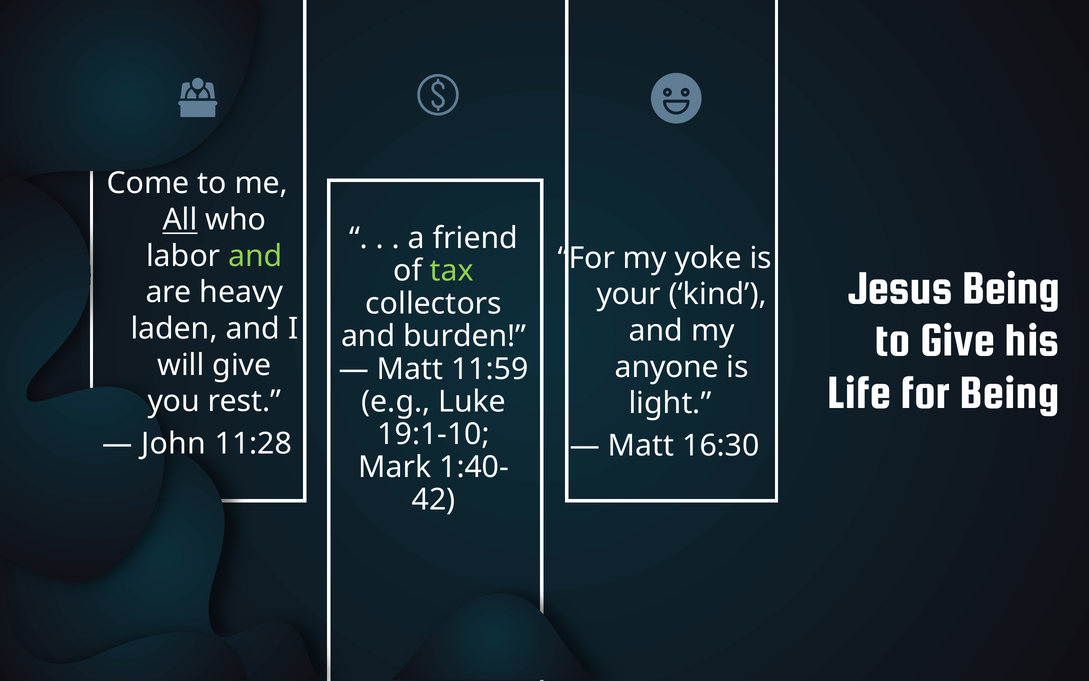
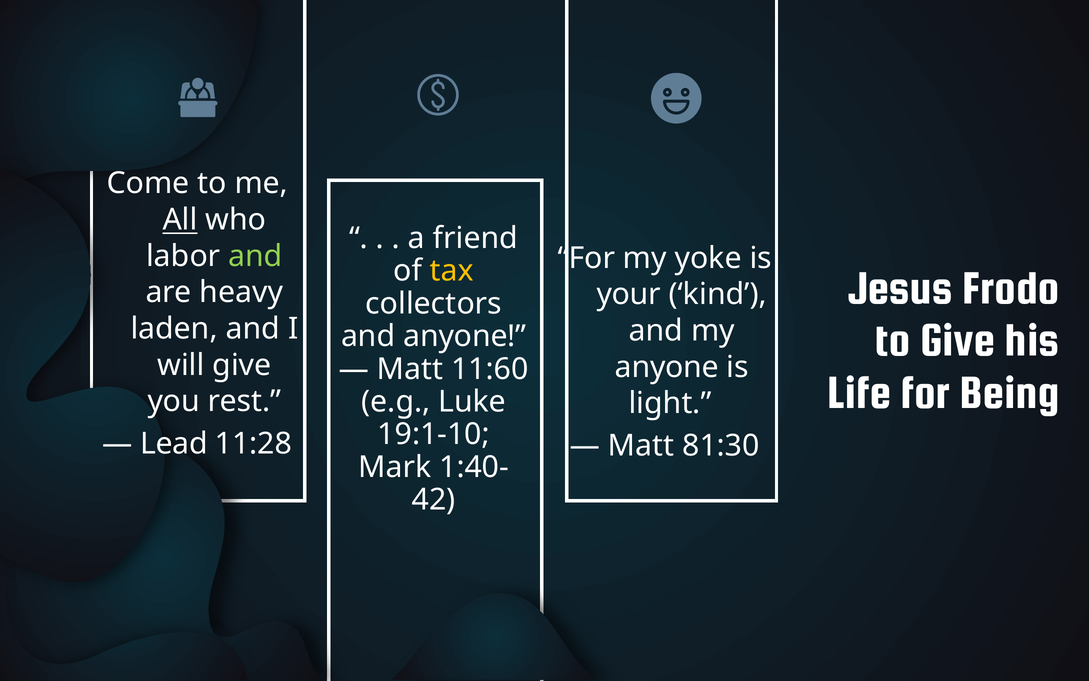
tax colour: light green -> yellow (452, 271)
Jesus Being: Being -> Frodo (1011, 287)
and burden: burden -> anyone (465, 336)
11:59: 11:59 -> 11:60 (490, 369)
John: John -> Lead (174, 444)
16:30: 16:30 -> 81:30 (721, 446)
